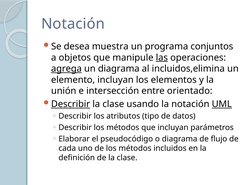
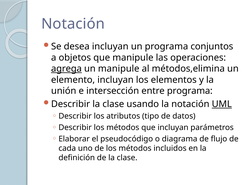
desea muestra: muestra -> incluyan (110, 47)
las underline: present -> none (162, 58)
un diagrama: diagrama -> manipule (119, 69)
incluidos,elimina: incluidos,elimina -> métodos,elimina (188, 69)
entre orientado: orientado -> programa (190, 91)
Describir underline: present -> none (71, 104)
